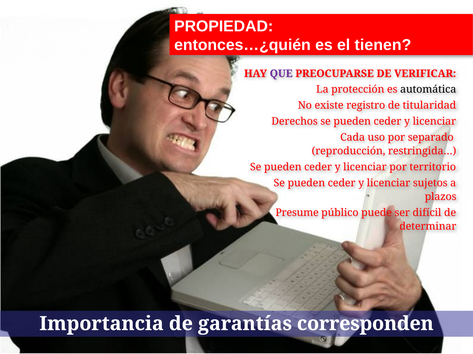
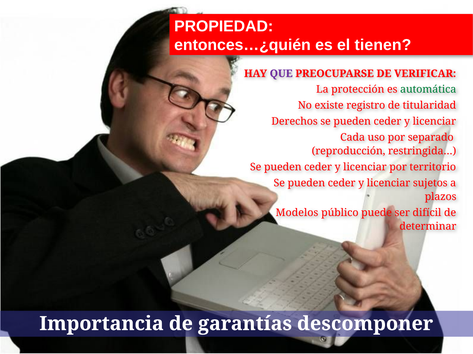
automática colour: black -> green (428, 90)
Presume: Presume -> Modelos (297, 213)
corresponden: corresponden -> descomponer (365, 324)
